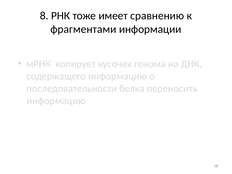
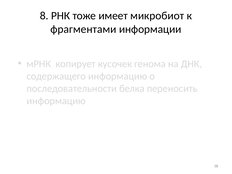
сравнению: сравнению -> микробиот (157, 16)
